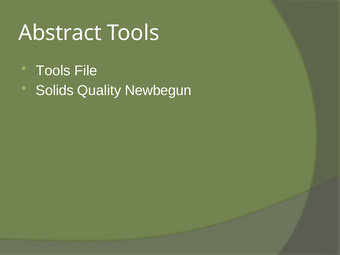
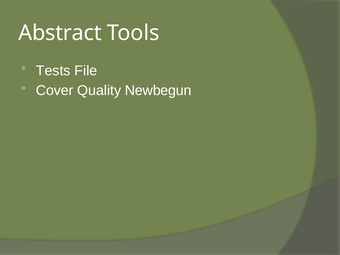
Tools: Tools -> Tests (53, 71)
Solids: Solids -> Cover (55, 90)
